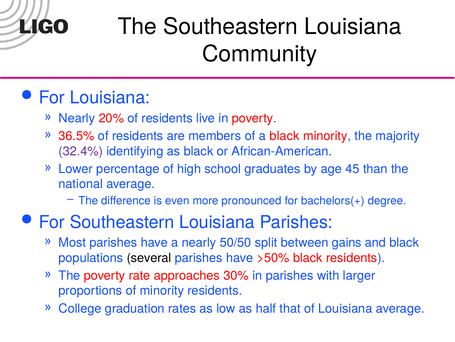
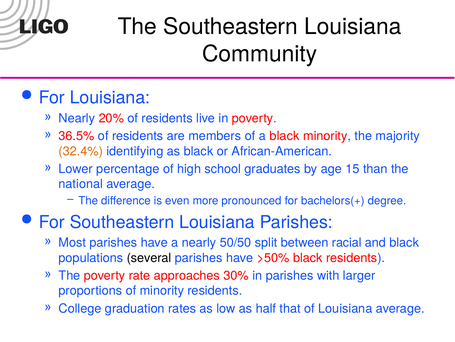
32.4% colour: purple -> orange (81, 151)
45: 45 -> 15 (352, 169)
gains: gains -> racial (347, 242)
